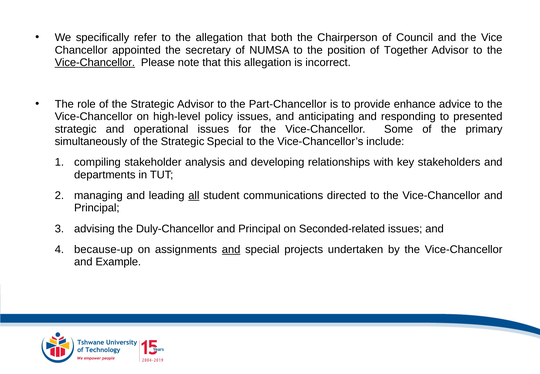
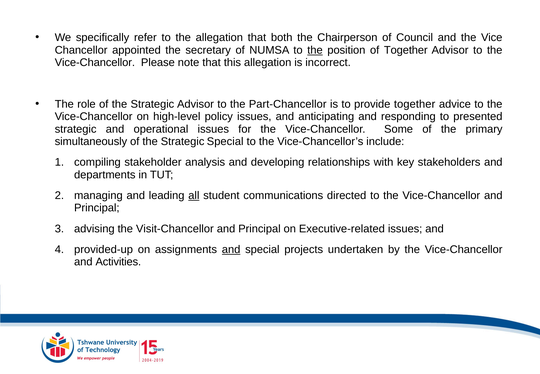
the underline: none -> present (315, 50)
Vice-Chancellor underline: present -> none (95, 63)
provide enhance: enhance -> together (415, 104)
Duly-Chancellor: Duly-Chancellor -> Visit-Chancellor (175, 229)
Seconded-related: Seconded-related -> Executive-related (342, 229)
because-up: because-up -> provided-up (104, 249)
Example: Example -> Activities (118, 262)
